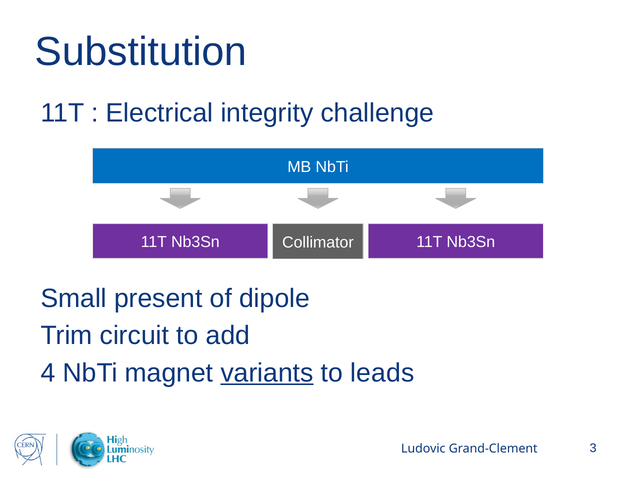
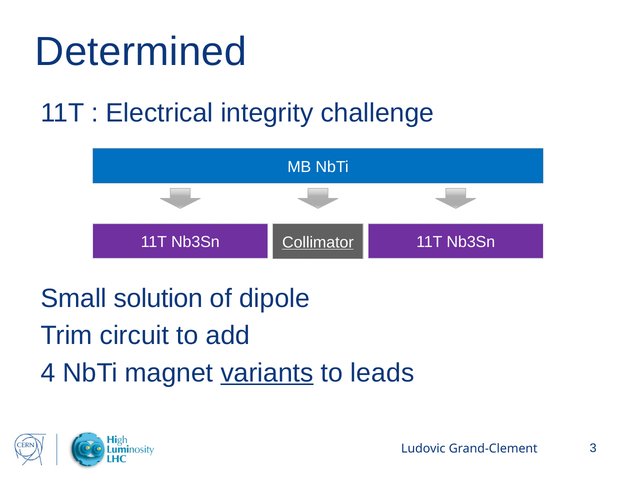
Substitution: Substitution -> Determined (141, 52)
Collimator underline: none -> present (318, 242)
present: present -> solution (158, 299)
